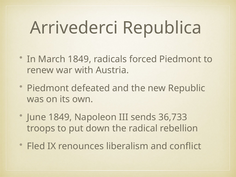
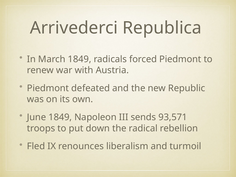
36,733: 36,733 -> 93,571 (173, 117)
conflict: conflict -> turmoil (185, 146)
